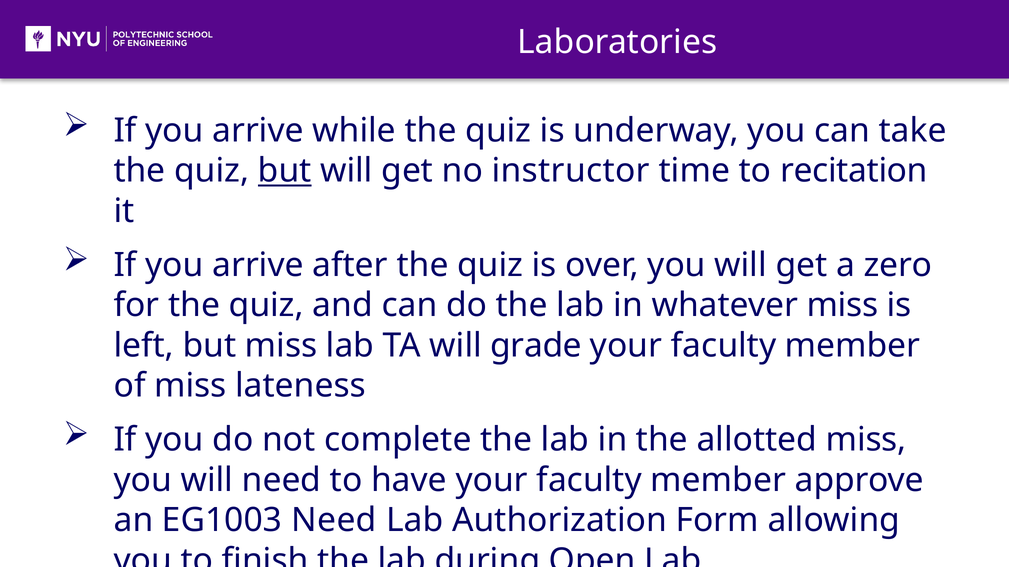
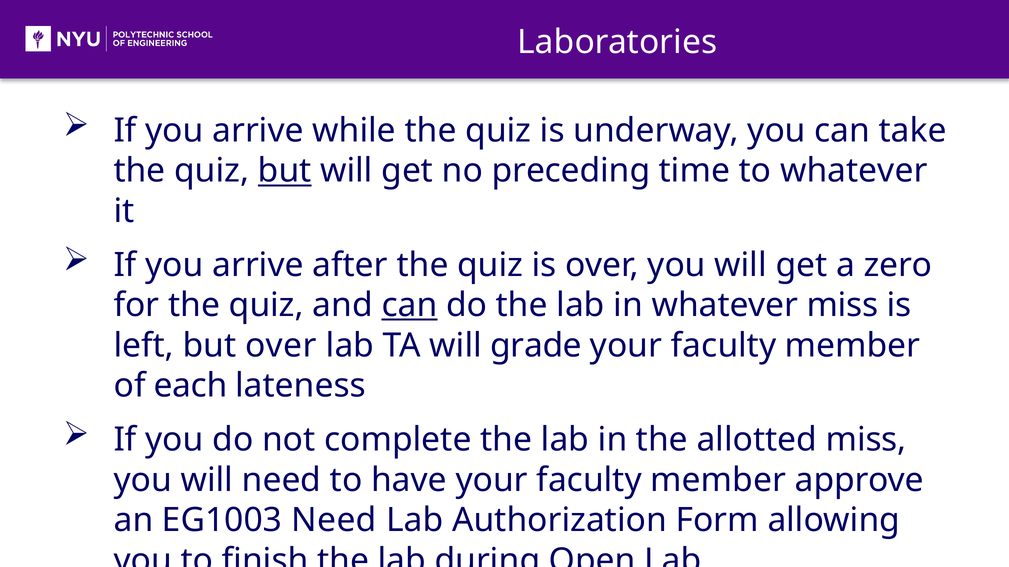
instructor: instructor -> preceding (571, 171)
to recitation: recitation -> whatever (854, 171)
can underline: none -> present (409, 306)
but miss: miss -> over (281, 346)
of miss: miss -> each (191, 386)
